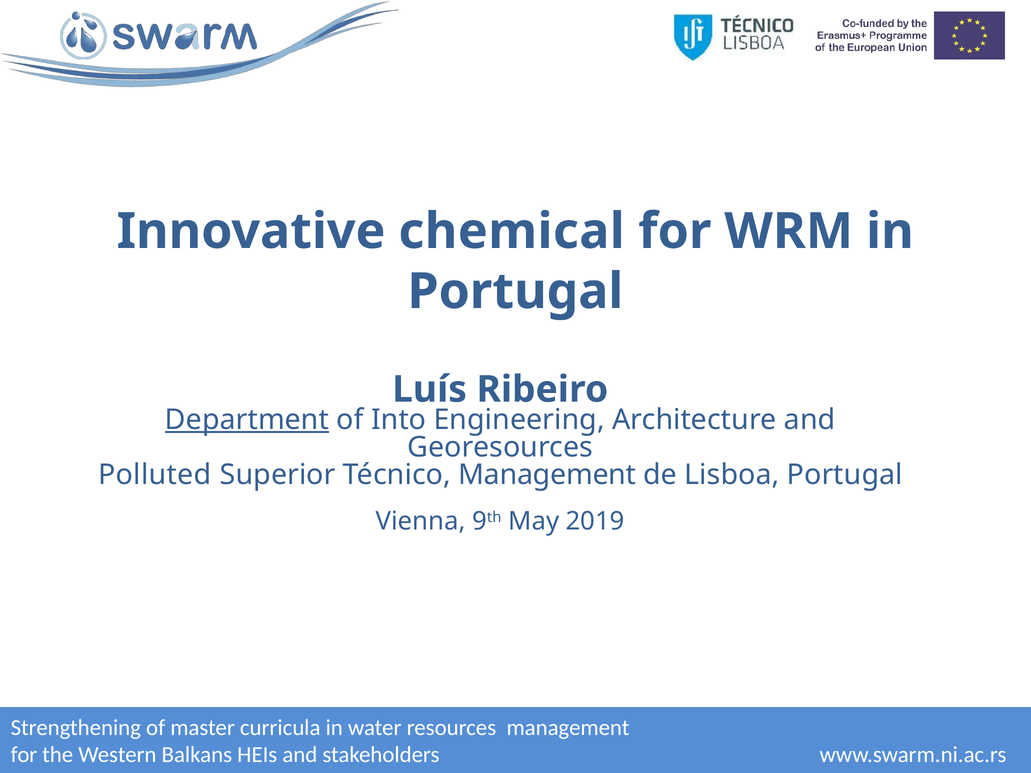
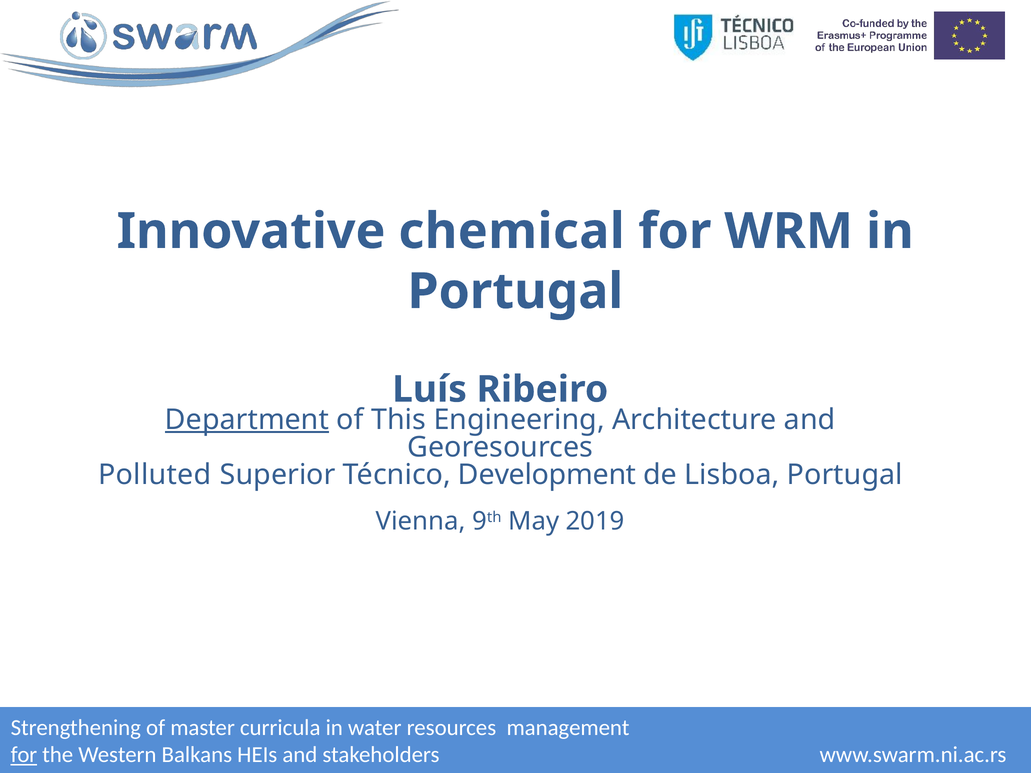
Into: Into -> This (399, 420)
Técnico Management: Management -> Development (547, 475)
for underline: none -> present (24, 755)
